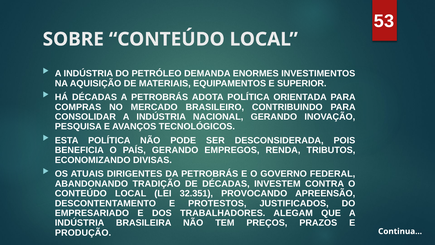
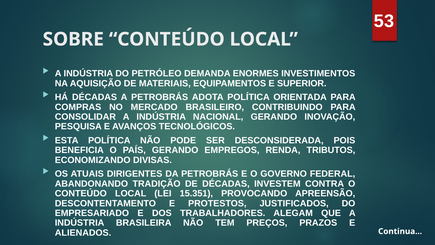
32.351: 32.351 -> 15.351 (196, 193)
PRODUÇÃO: PRODUÇÃO -> ALIENADOS (83, 232)
